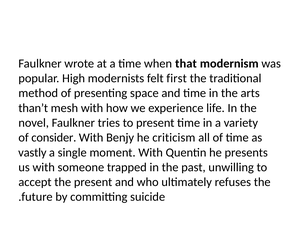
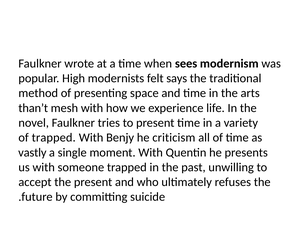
that: that -> sees (186, 64)
first: first -> says (177, 78)
of consider: consider -> trapped (54, 138)
